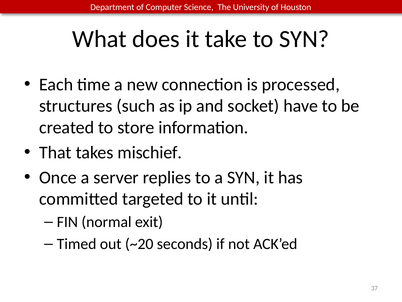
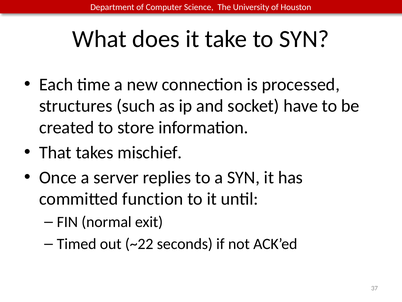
targeted: targeted -> function (153, 199)
~20: ~20 -> ~22 (139, 244)
